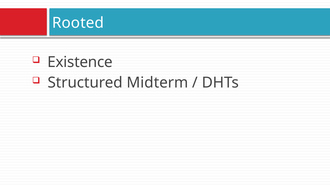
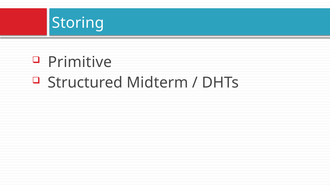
Rooted: Rooted -> Storing (78, 23)
Existence: Existence -> Primitive (80, 62)
